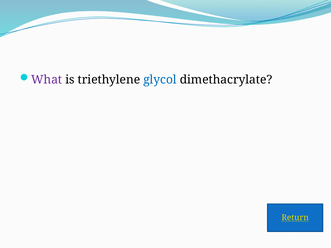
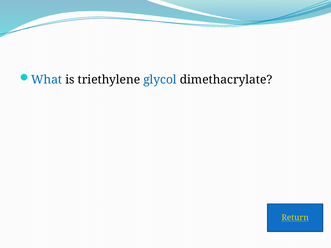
What colour: purple -> blue (47, 80)
